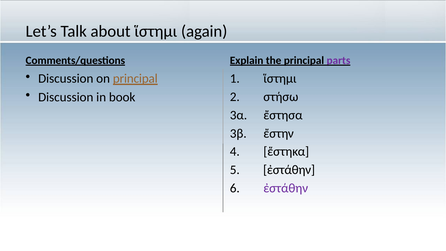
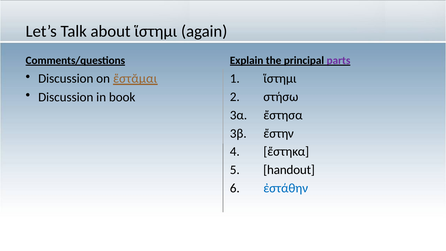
on principal: principal -> ἕστᾰμαι (135, 79)
5 ἐστάθην: ἐστάθην -> handout (289, 170)
ἐστάθην colour: purple -> blue (286, 188)
